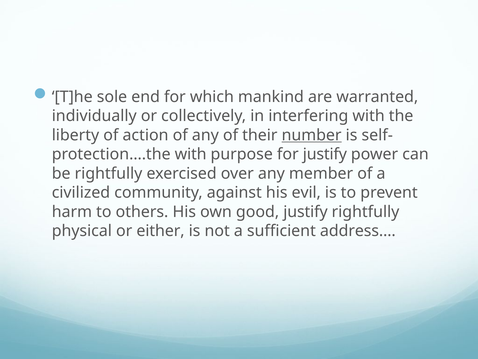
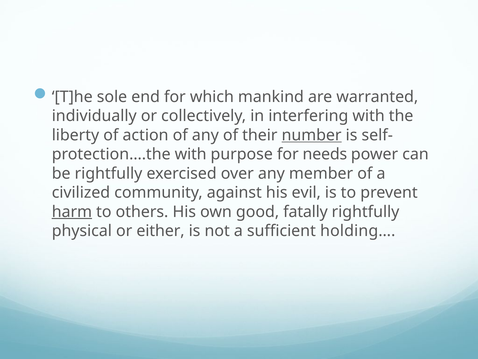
for justify: justify -> needs (325, 154)
harm underline: none -> present (72, 211)
good justify: justify -> fatally (305, 211)
address…: address… -> holding… (358, 231)
